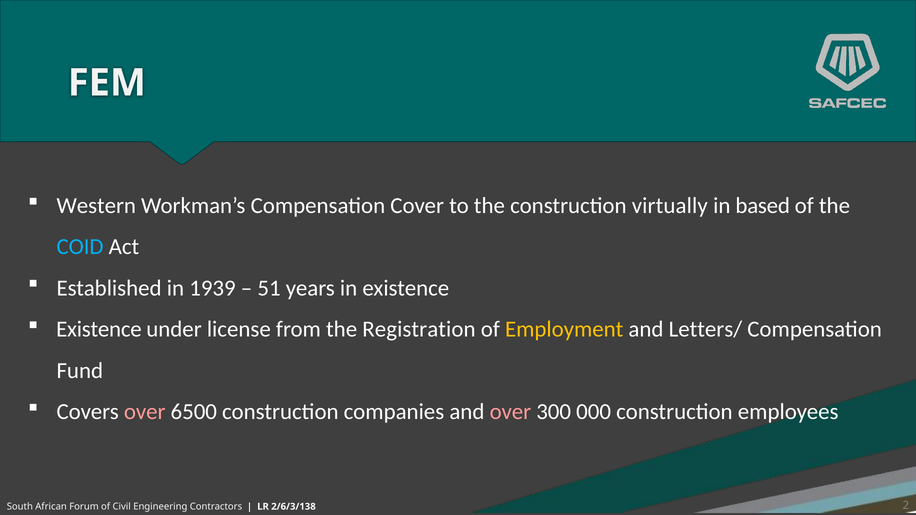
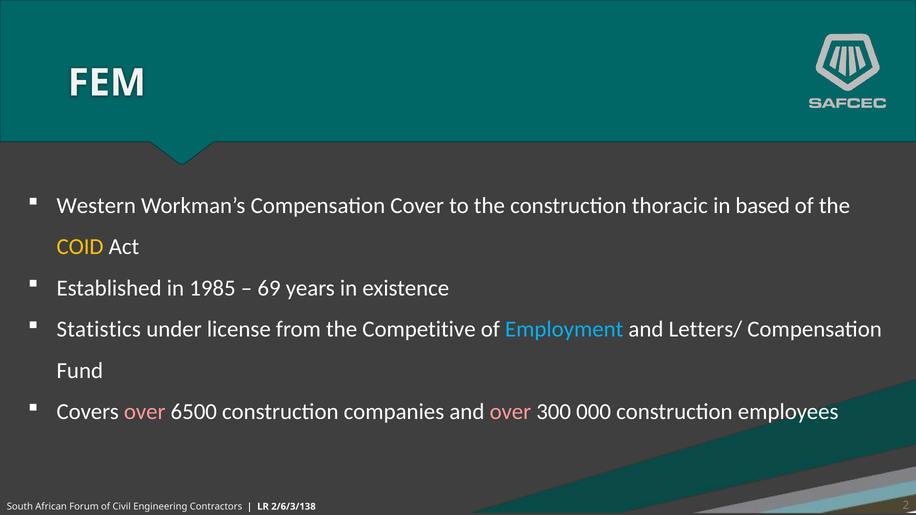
virtually: virtually -> thoracic (670, 206)
COID colour: light blue -> yellow (80, 247)
1939: 1939 -> 1985 (212, 288)
51: 51 -> 69 (269, 288)
Existence: Existence -> Statistics (99, 329)
Registration: Registration -> Competitive (419, 329)
Employment colour: yellow -> light blue (564, 329)
